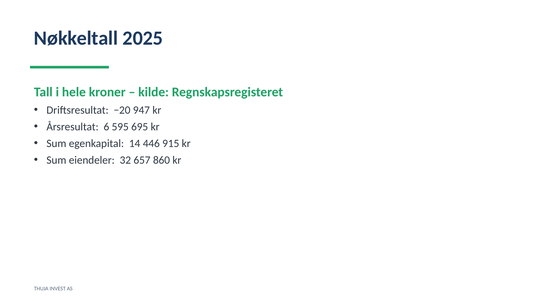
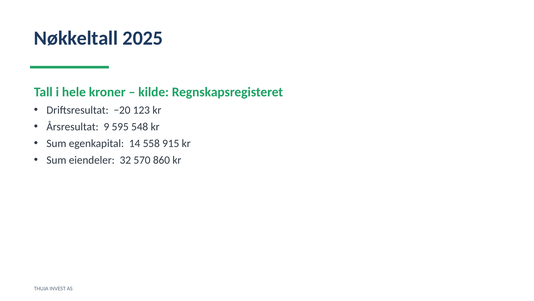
947: 947 -> 123 (141, 110)
6: 6 -> 9 (106, 127)
695: 695 -> 548 (140, 127)
446: 446 -> 558 (151, 143)
657: 657 -> 570 (142, 160)
